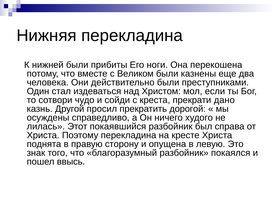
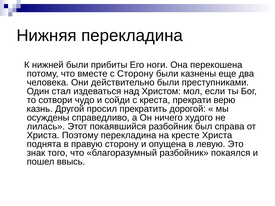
с Великом: Великом -> Сторону (135, 74)
дано: дано -> верю (224, 100)
